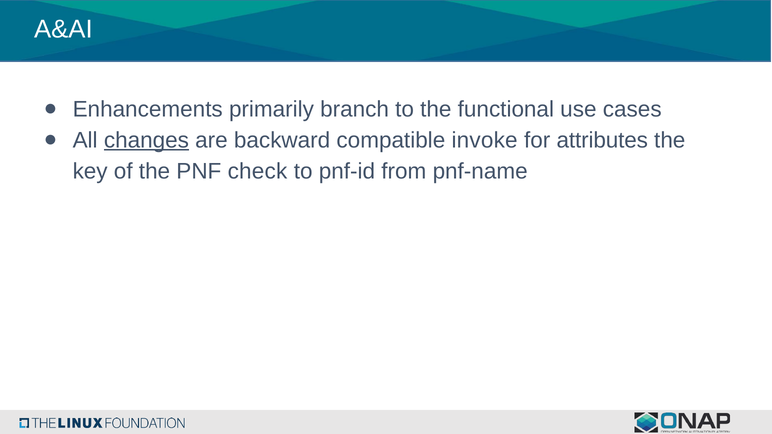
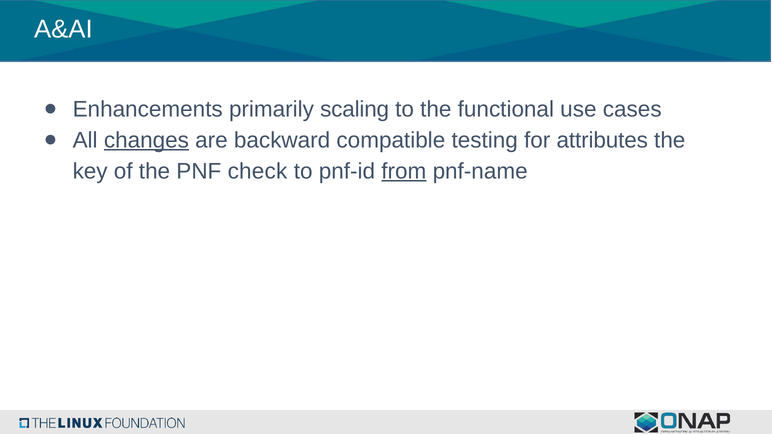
branch: branch -> scaling (355, 109)
invoke: invoke -> testing (485, 140)
from underline: none -> present (404, 171)
